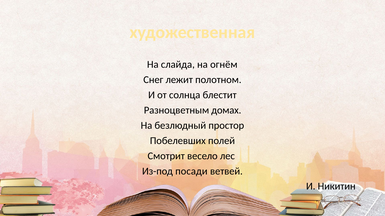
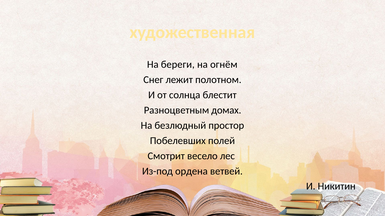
слайда: слайда -> береги (178, 65)
посади: посади -> ордена (191, 172)
